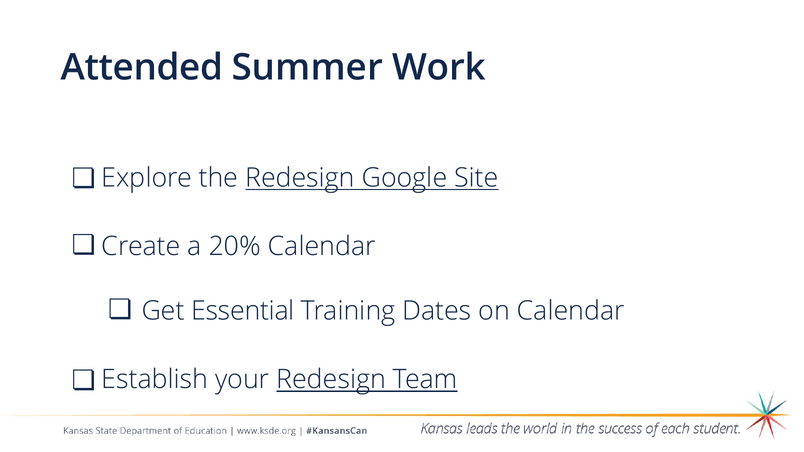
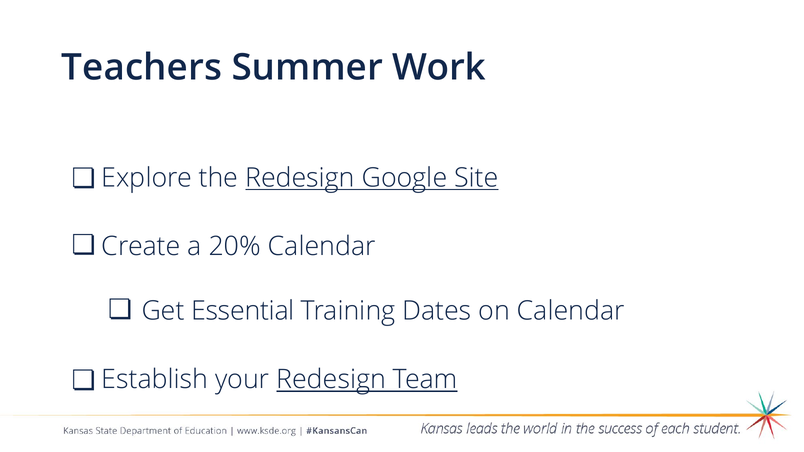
Attended: Attended -> Teachers (142, 68)
